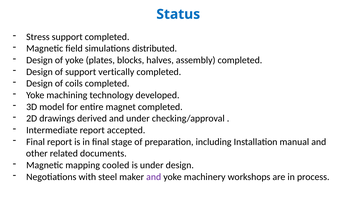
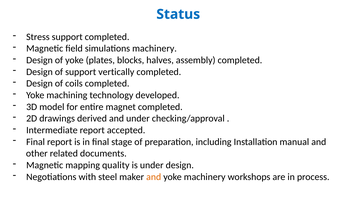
simulations distributed: distributed -> machinery (155, 49)
cooled: cooled -> quality (116, 165)
and colour: purple -> orange (154, 177)
